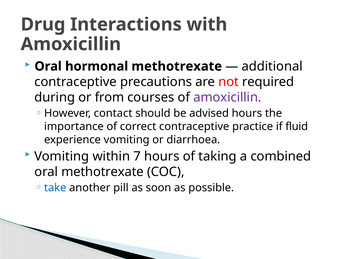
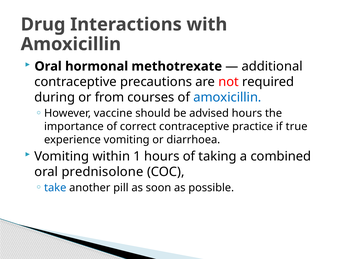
amoxicillin colour: purple -> blue (227, 97)
contact: contact -> vaccine (113, 113)
fluid: fluid -> true (297, 126)
7: 7 -> 1 (137, 156)
oral methotrexate: methotrexate -> prednisolone (102, 172)
